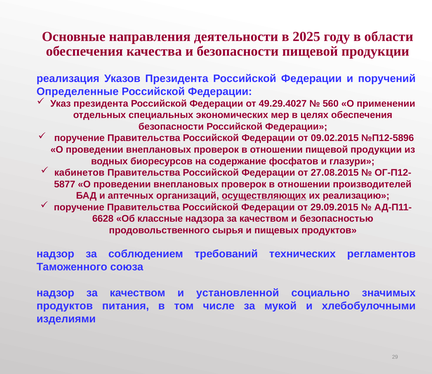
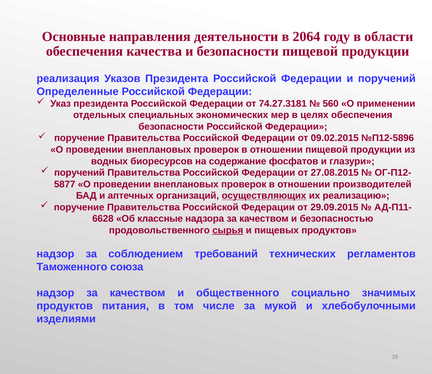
2025: 2025 -> 2064 (306, 37)
49.29.4027: 49.29.4027 -> 74.27.3181 (283, 104)
кабинетов: кабинетов -> поручений (79, 173)
сырья underline: none -> present (228, 230)
установленной: установленной -> общественного (238, 293)
